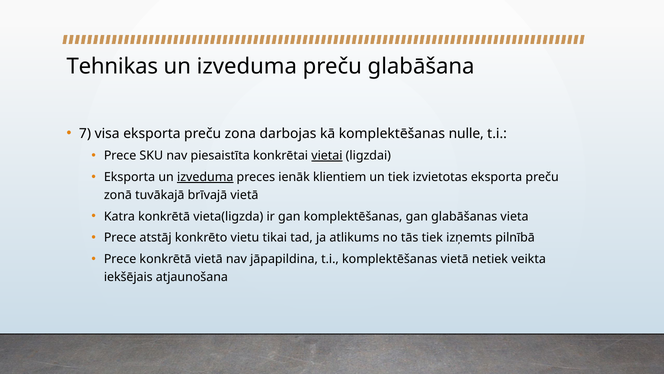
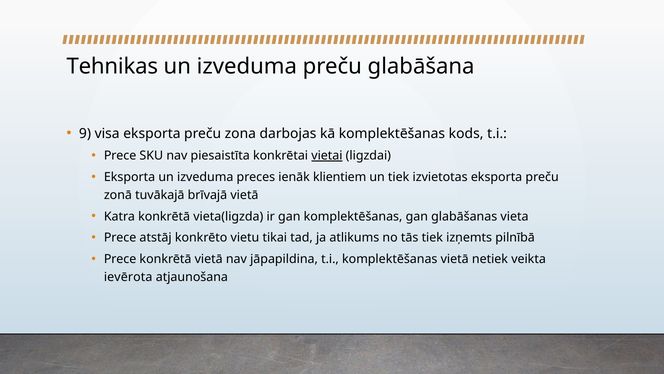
7: 7 -> 9 (85, 133)
nulle: nulle -> kods (466, 133)
izveduma underline: present -> none (205, 177)
iekšējais: iekšējais -> ievērota (128, 277)
